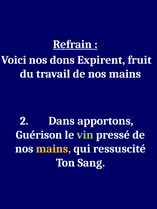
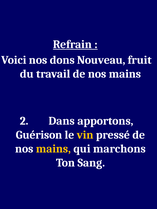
Expirent: Expirent -> Nouveau (101, 60)
vin colour: light green -> yellow (85, 135)
ressuscité: ressuscité -> marchons (119, 149)
